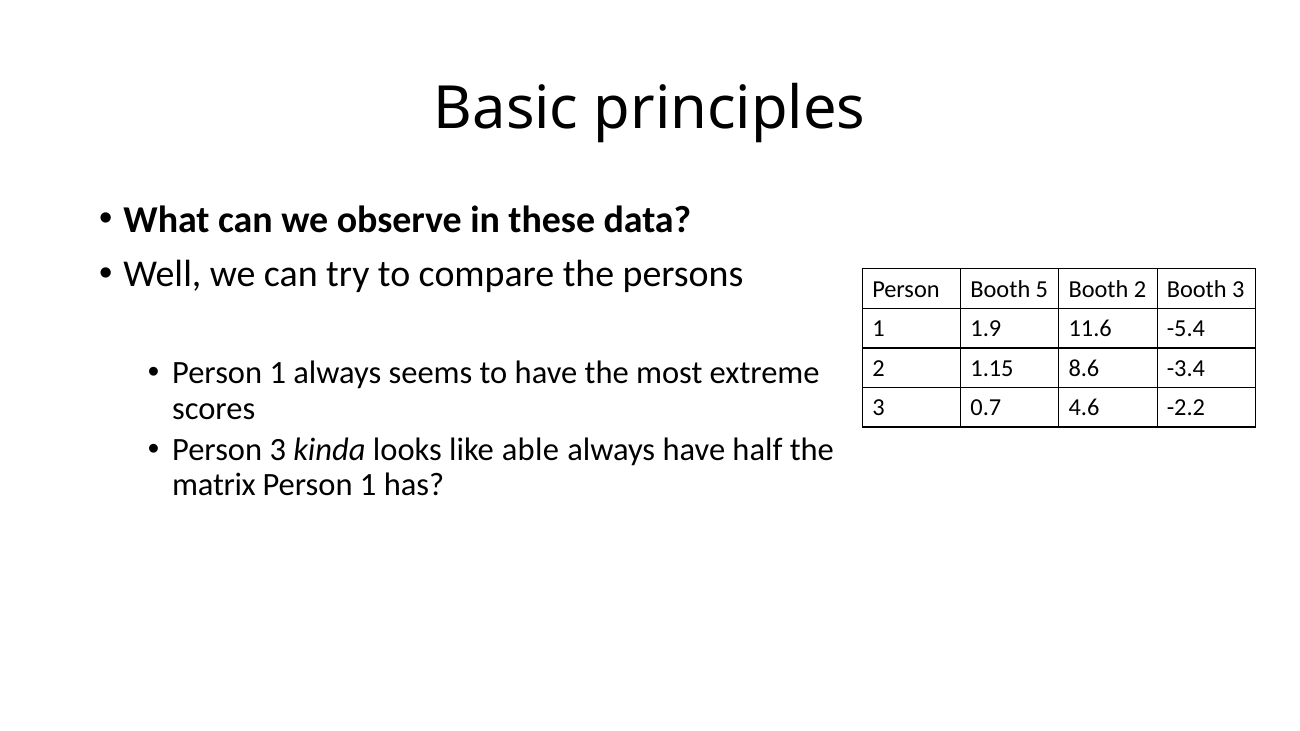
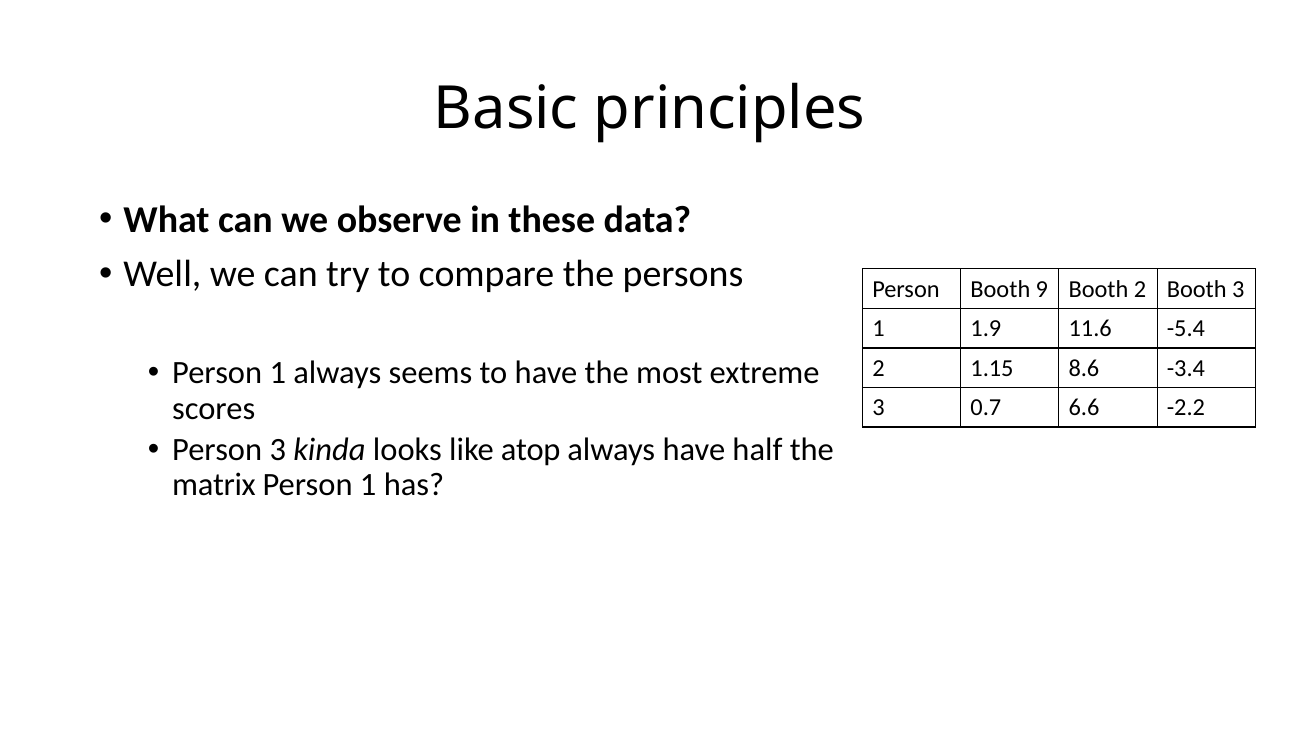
5: 5 -> 9 (1042, 289)
4.6: 4.6 -> 6.6 (1084, 408)
able: able -> atop (531, 450)
